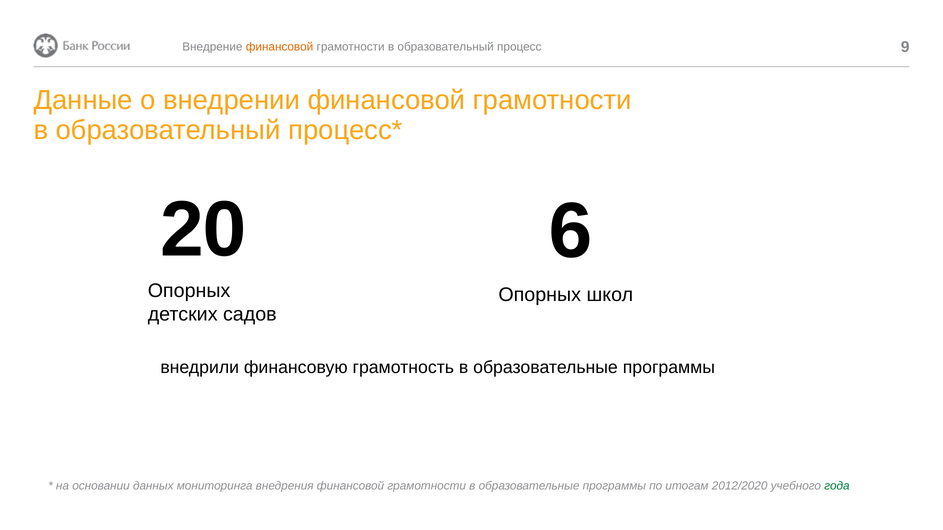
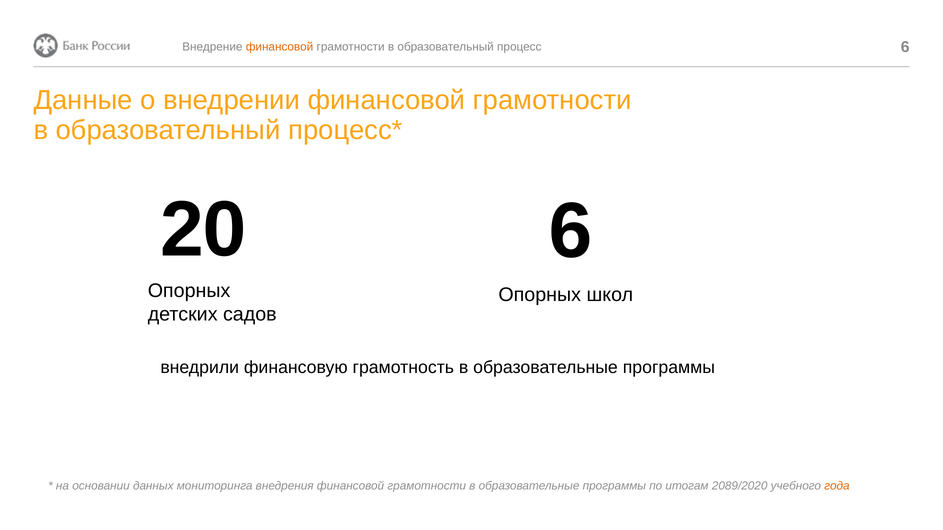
процесс 9: 9 -> 6 (905, 47)
2012/2020: 2012/2020 -> 2089/2020 (740, 486)
года colour: green -> orange (837, 486)
